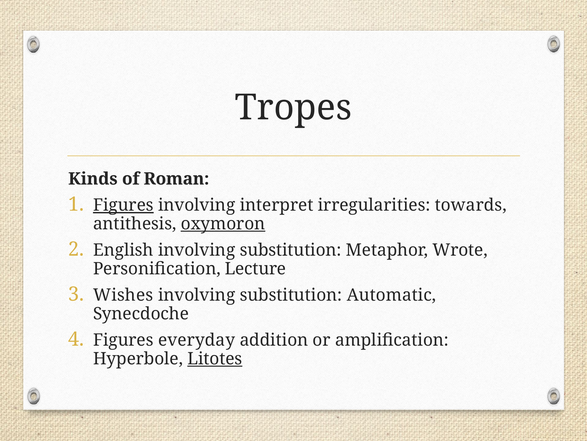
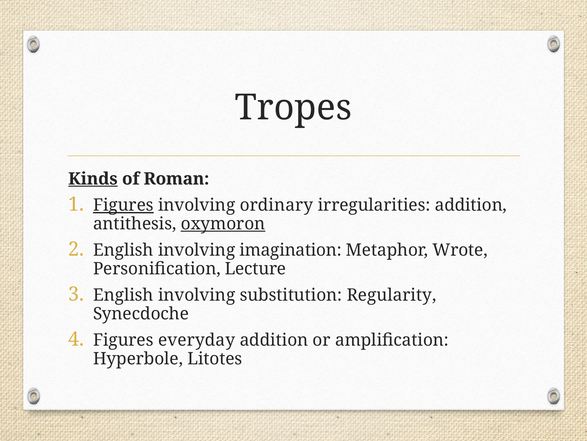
Kinds underline: none -> present (93, 179)
interpret: interpret -> ordinary (276, 205)
irregularities towards: towards -> addition (471, 205)
substitution: substitution -> imagination (291, 250)
Wishes: Wishes -> English (123, 295)
Automatic: Automatic -> Regularity (391, 295)
Litotes underline: present -> none (215, 358)
